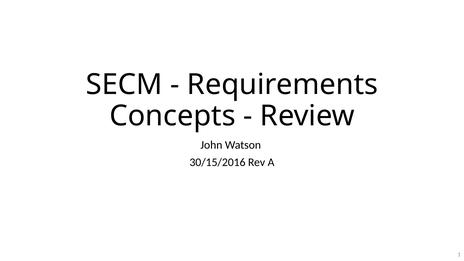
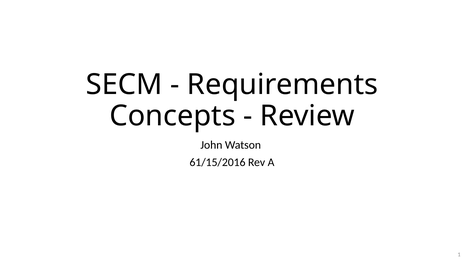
30/15/2016: 30/15/2016 -> 61/15/2016 (217, 162)
